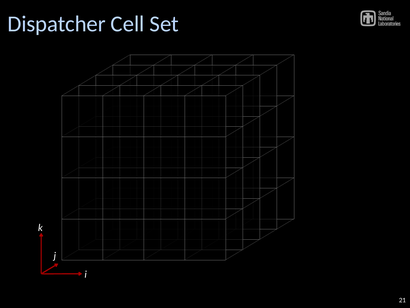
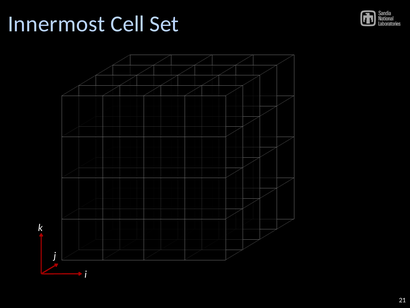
Dispatcher: Dispatcher -> Innermost (56, 24)
